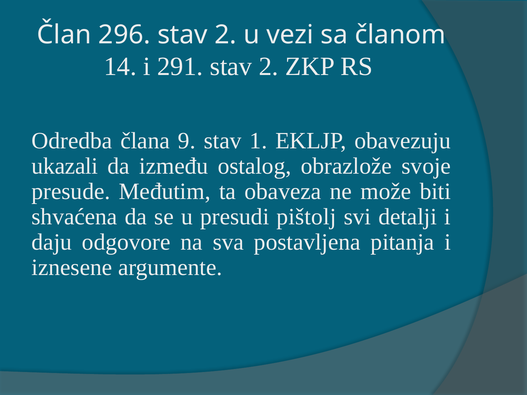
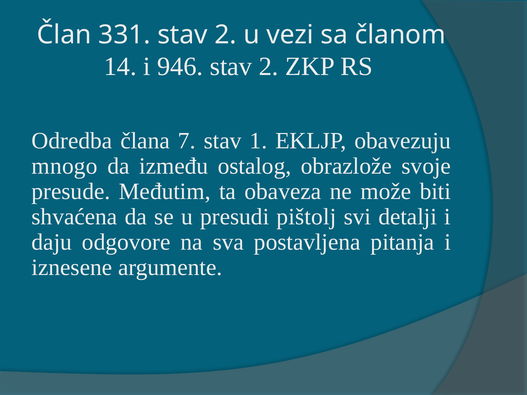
296: 296 -> 331 (124, 35)
291: 291 -> 946 (180, 66)
9: 9 -> 7 (187, 141)
ukazali: ukazali -> mnogo (65, 166)
